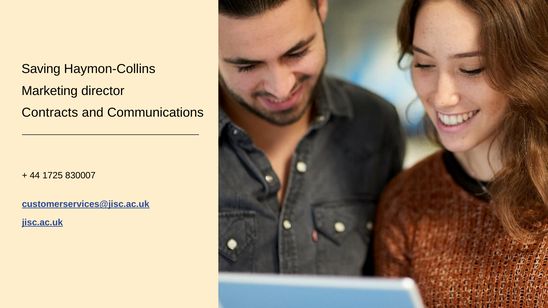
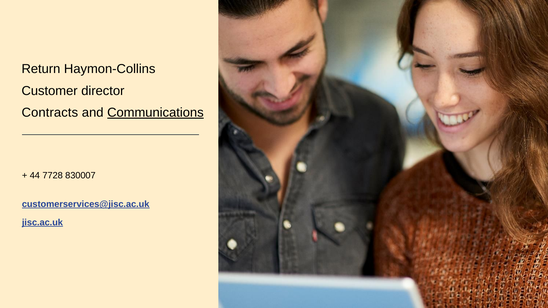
Saving: Saving -> Return (41, 69)
Marketing: Marketing -> Customer (50, 91)
Communications underline: none -> present (155, 113)
1725: 1725 -> 7728 (53, 176)
